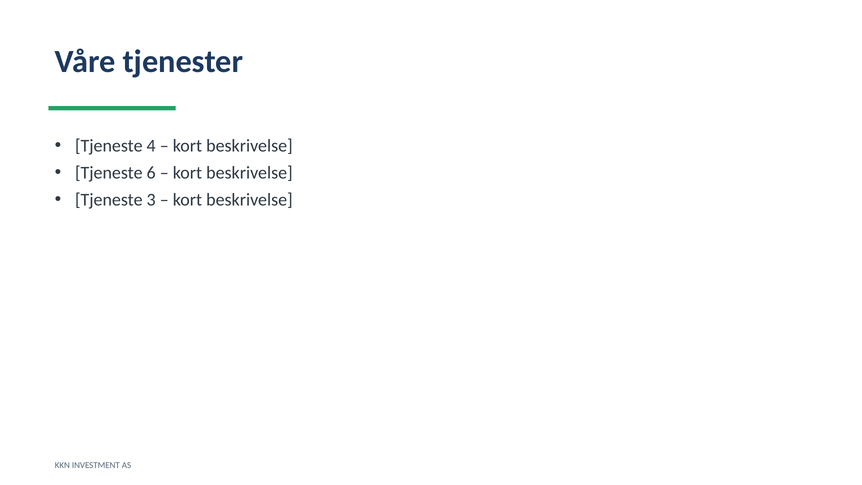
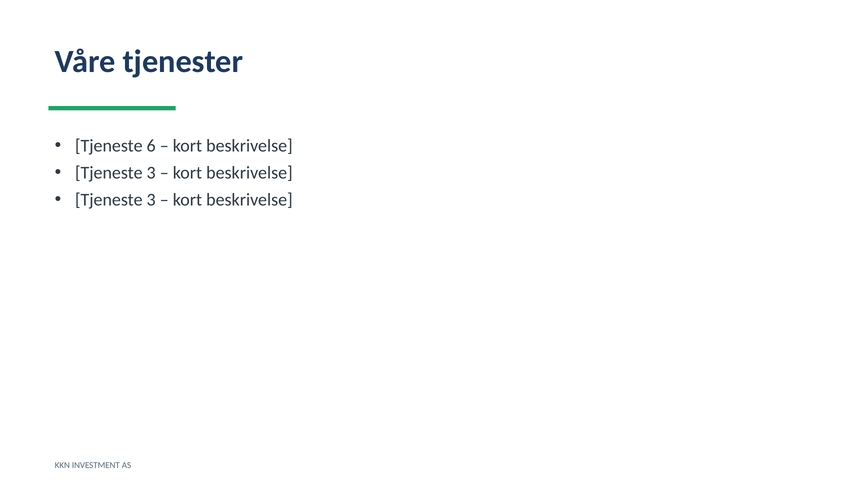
4: 4 -> 6 (151, 146)
6: 6 -> 3 (151, 173)
